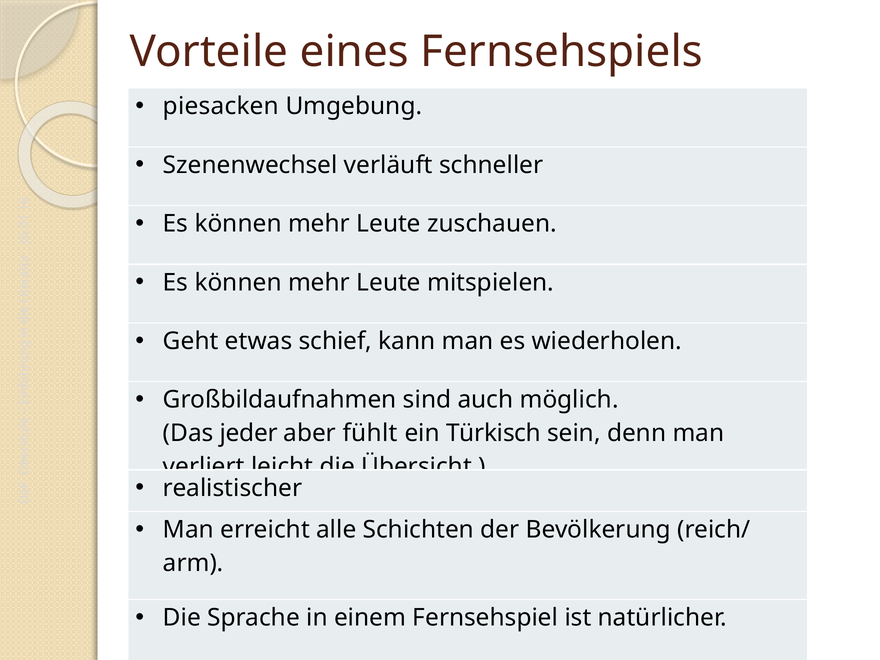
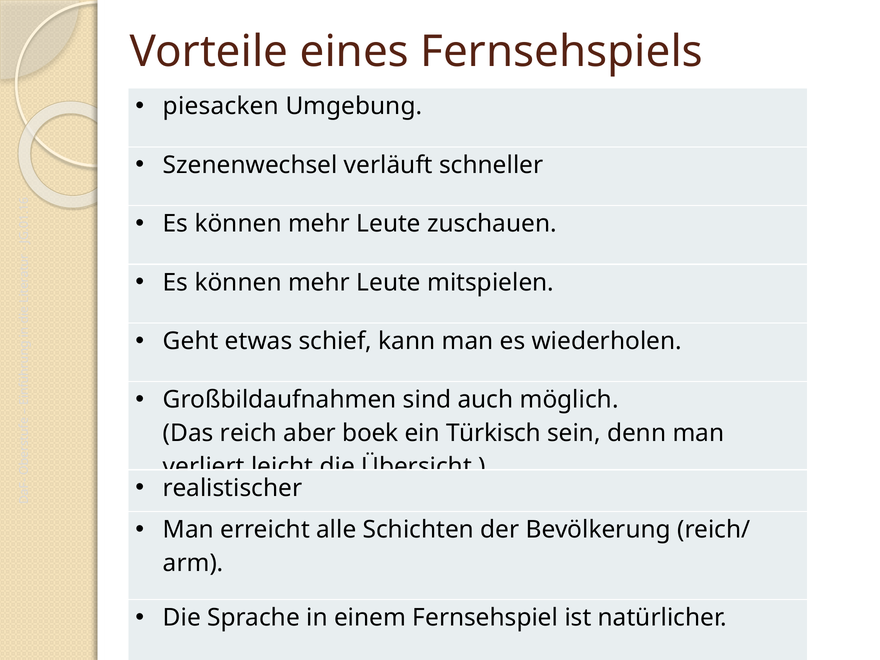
jeder: jeder -> reich (248, 433)
fühlt: fühlt -> boek (370, 433)
